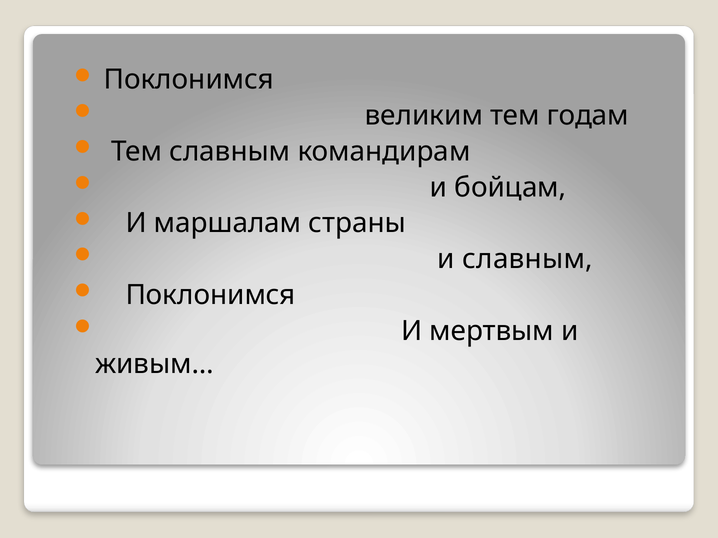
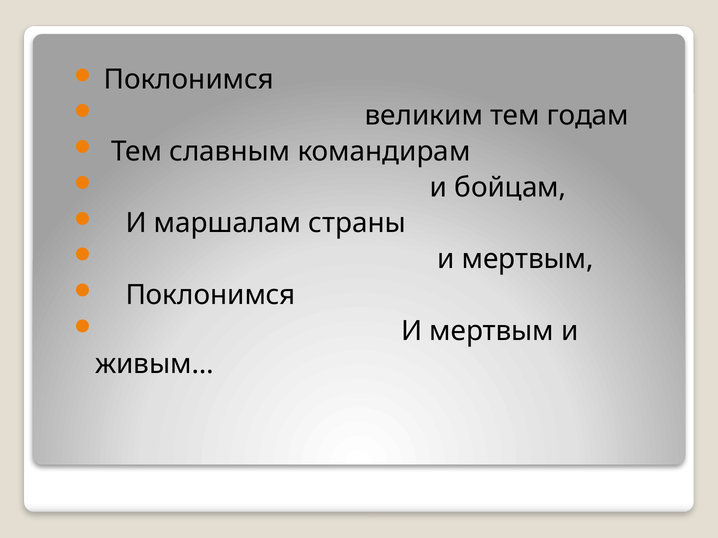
славным: славным -> мертвым (528, 259)
